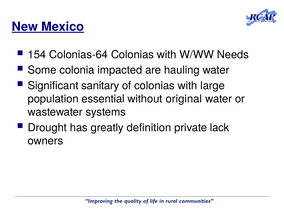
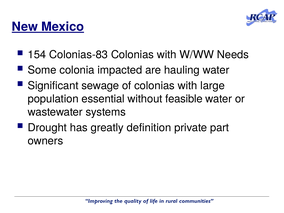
Colonias-64: Colonias-64 -> Colonias-83 (79, 55)
sanitary: sanitary -> sewage (100, 86)
original: original -> feasible (184, 99)
lack: lack -> part (220, 128)
